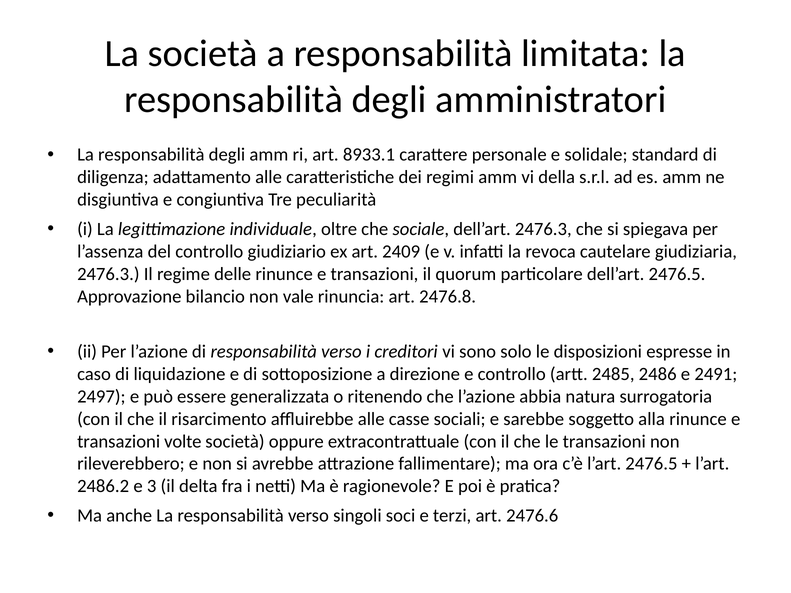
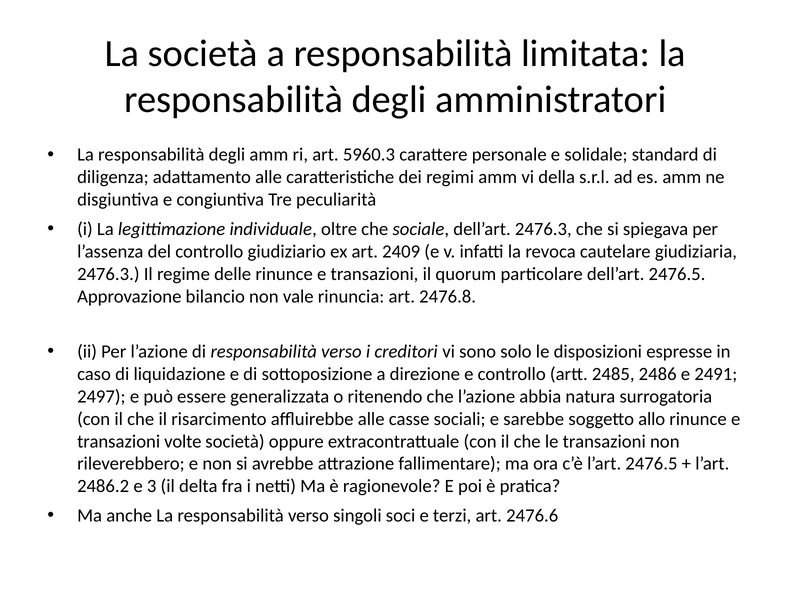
8933.1: 8933.1 -> 5960.3 (369, 155)
alla: alla -> allo (652, 419)
